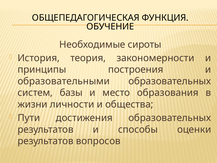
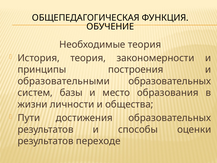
Необходимые сироты: сироты -> теория (145, 44)
вопросов: вопросов -> переходе (98, 141)
